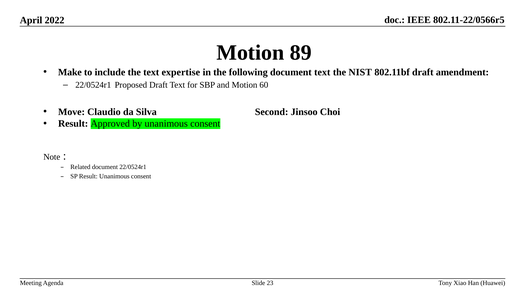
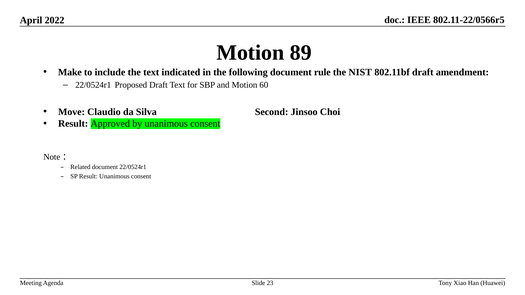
expertise: expertise -> indicated (181, 72)
document text: text -> rule (322, 72)
